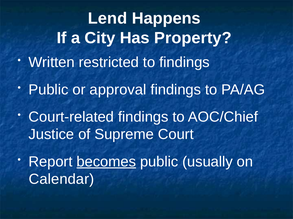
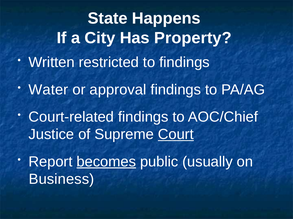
Lend: Lend -> State (108, 18)
Public: Public -> Water (48, 90)
Court underline: none -> present (176, 135)
Calendar: Calendar -> Business (61, 180)
